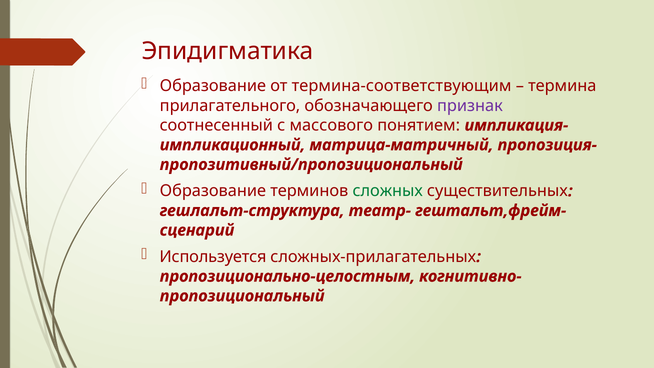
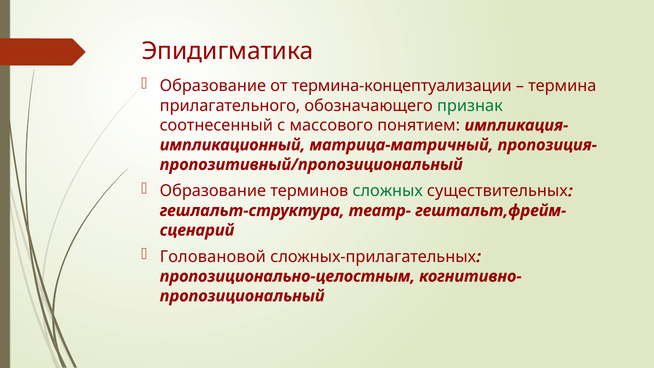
термина-соответствующим: термина-соответствующим -> термина-концептуализации (402, 86)
признак colour: purple -> green (470, 106)
Используется: Используется -> Головановой (213, 257)
